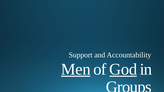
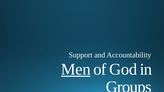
God underline: present -> none (123, 69)
